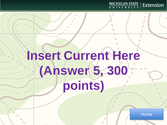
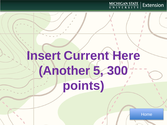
Answer: Answer -> Another (64, 71)
